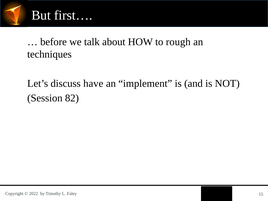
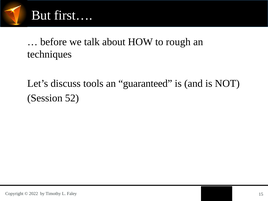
have: have -> tools (93, 84)
implement: implement -> guaranteed (145, 84)
82: 82 -> 52 (72, 98)
